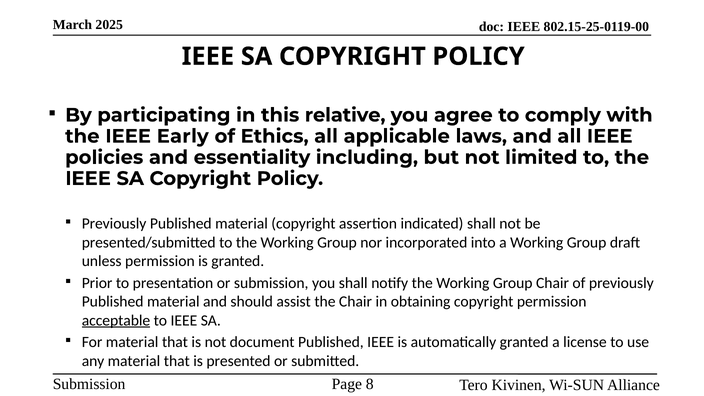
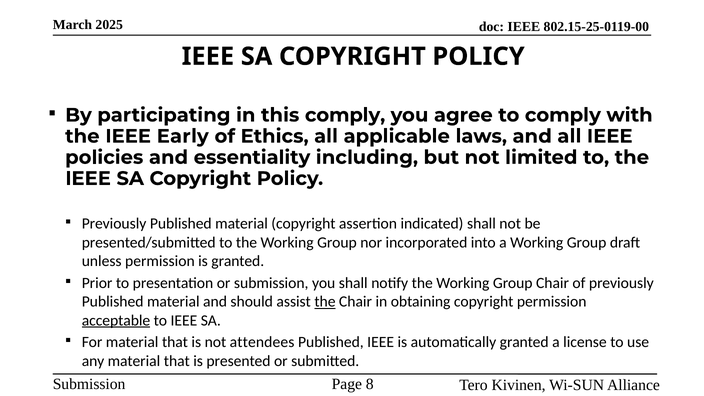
this relative: relative -> comply (345, 115)
the underline: none -> present (325, 302)
document: document -> attendees (262, 342)
